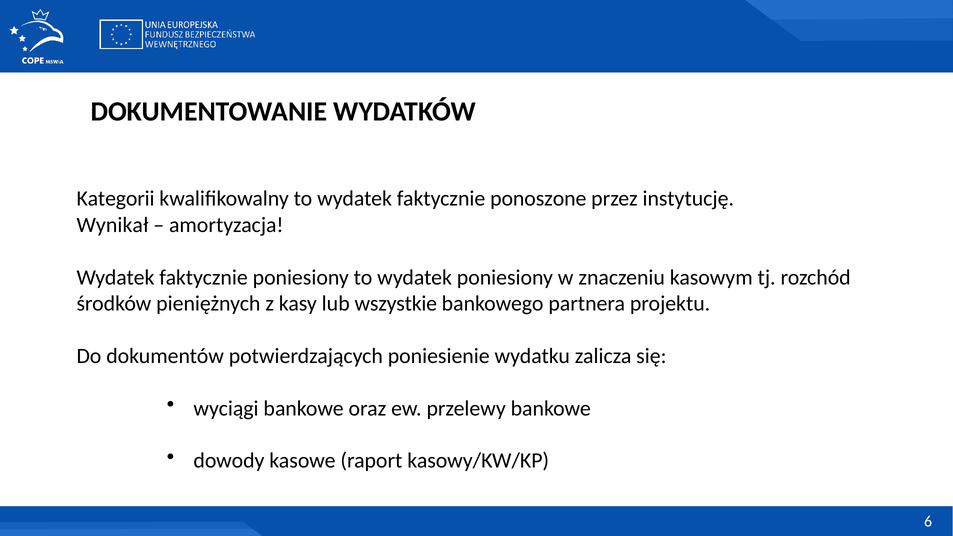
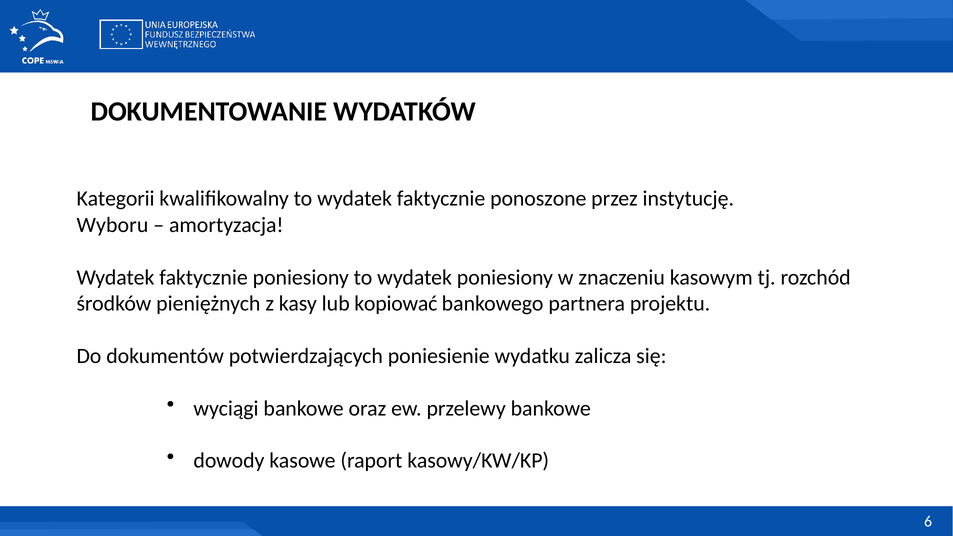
Wynikał: Wynikał -> Wyboru (112, 225)
wszystkie: wszystkie -> kopiować (396, 304)
